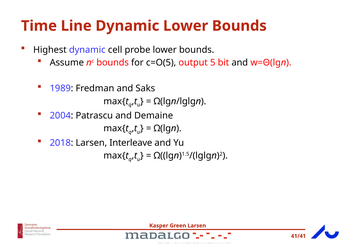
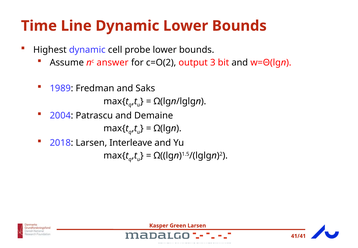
nc bounds: bounds -> answer (113, 63)
c=O(5: c=O(5 -> c=O(2 (161, 63)
5: 5 -> 3 (213, 63)
